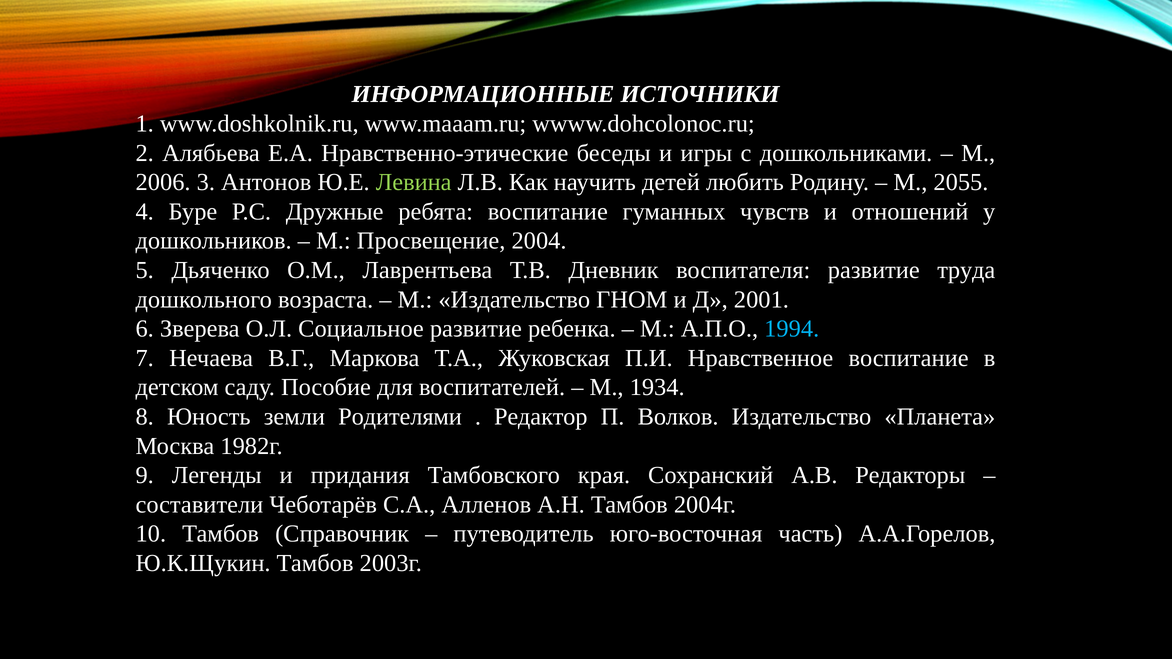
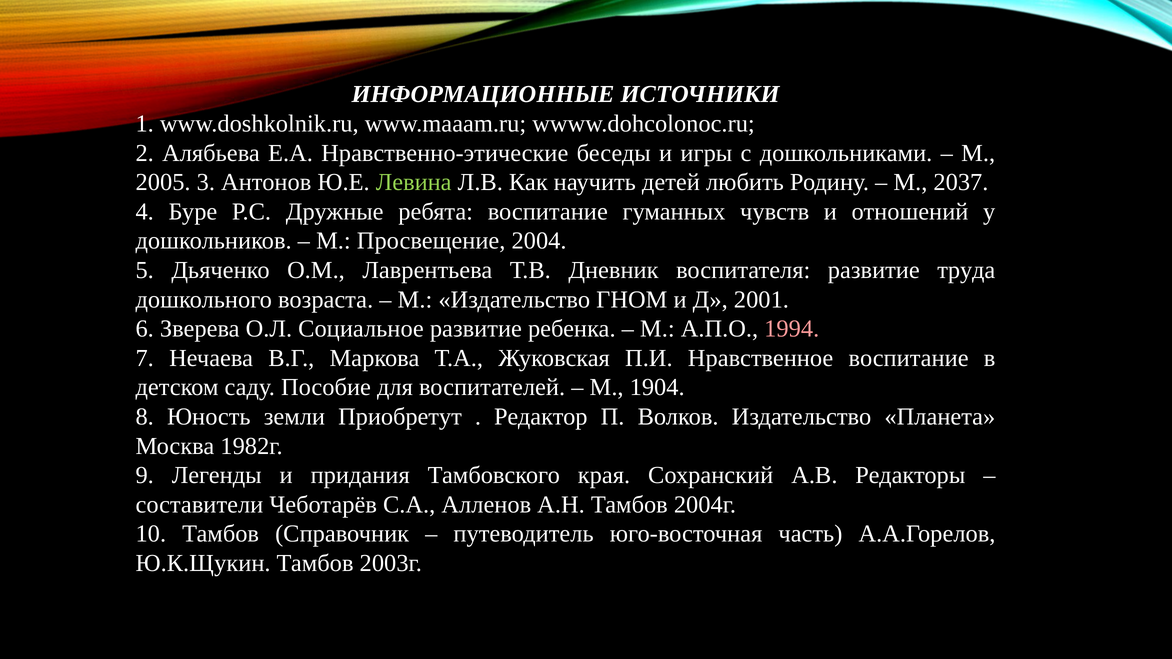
2006: 2006 -> 2005 (163, 182)
2055: 2055 -> 2037 (961, 182)
1994 colour: light blue -> pink (792, 329)
1934: 1934 -> 1904 (657, 388)
Родителями: Родителями -> Приобретут (400, 417)
